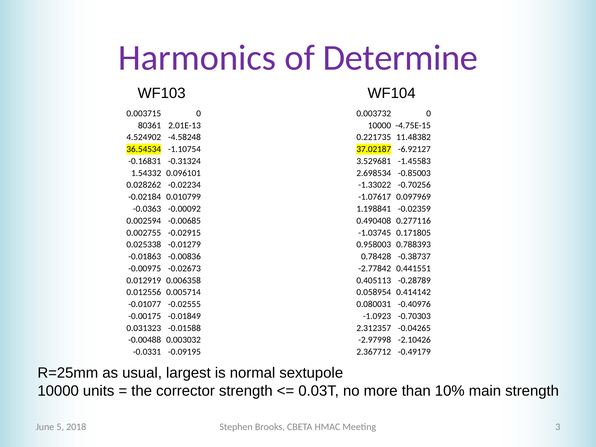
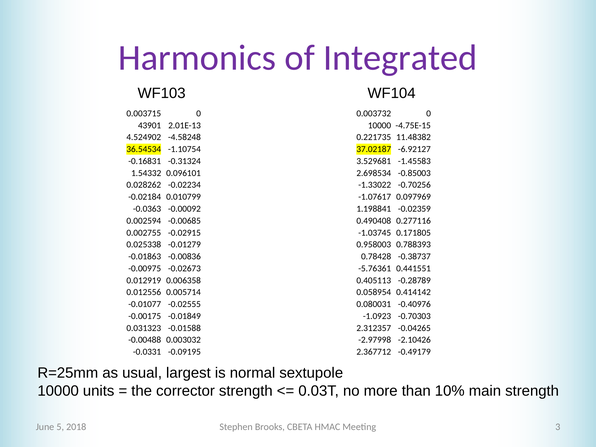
Determine: Determine -> Integrated (400, 58)
80361: 80361 -> 43901 (150, 125)
-2.77842: -2.77842 -> -5.76361 (375, 268)
